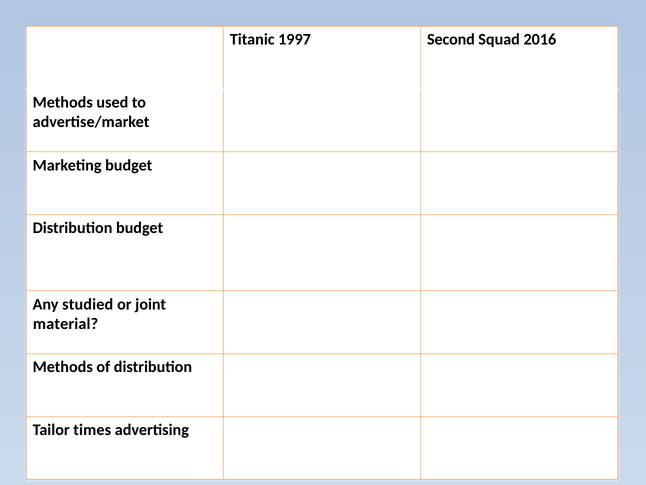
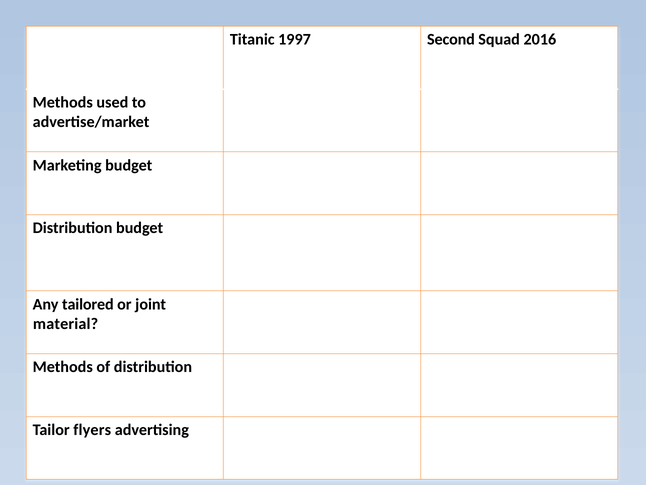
studied: studied -> tailored (88, 304)
times: times -> flyers (92, 429)
